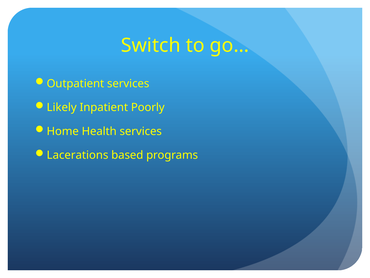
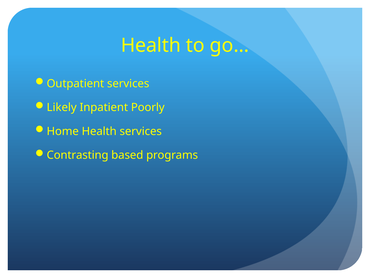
Switch: Switch -> Health (151, 45)
Lacerations: Lacerations -> Contrasting (78, 155)
